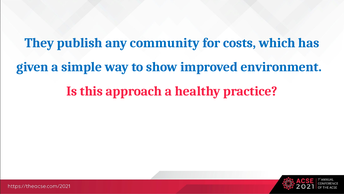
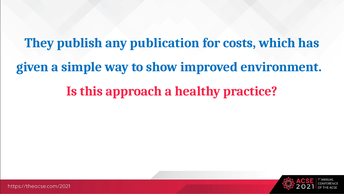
community: community -> publication (165, 43)
